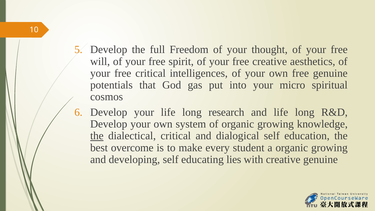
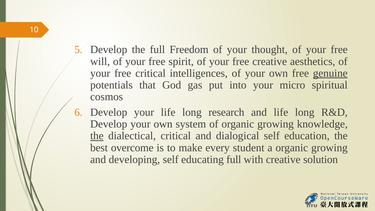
genuine underline: none -> present (330, 73)
educating lies: lies -> full (234, 159)
creative genuine: genuine -> solution (321, 159)
